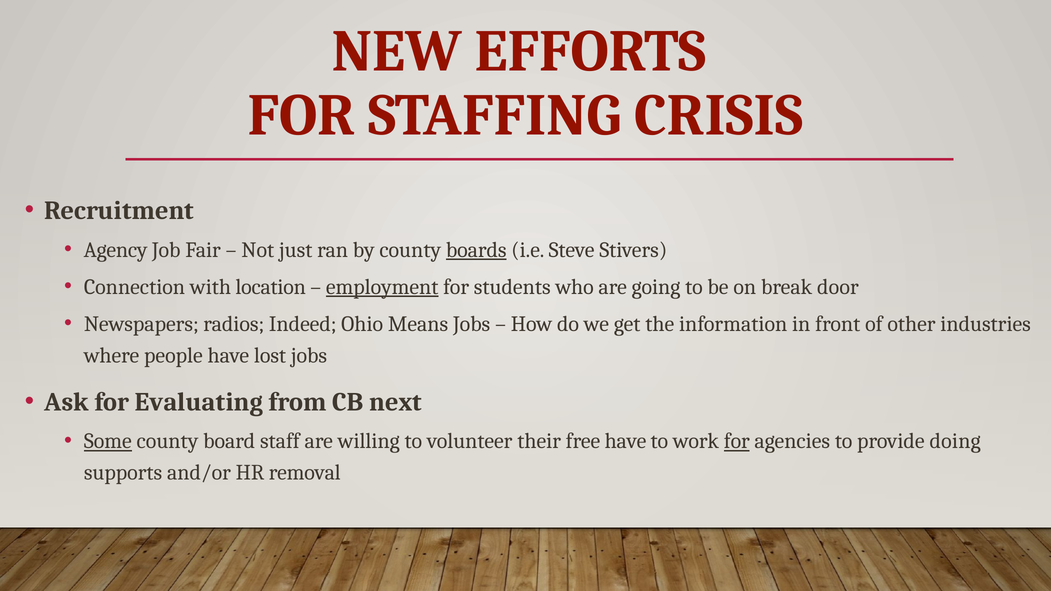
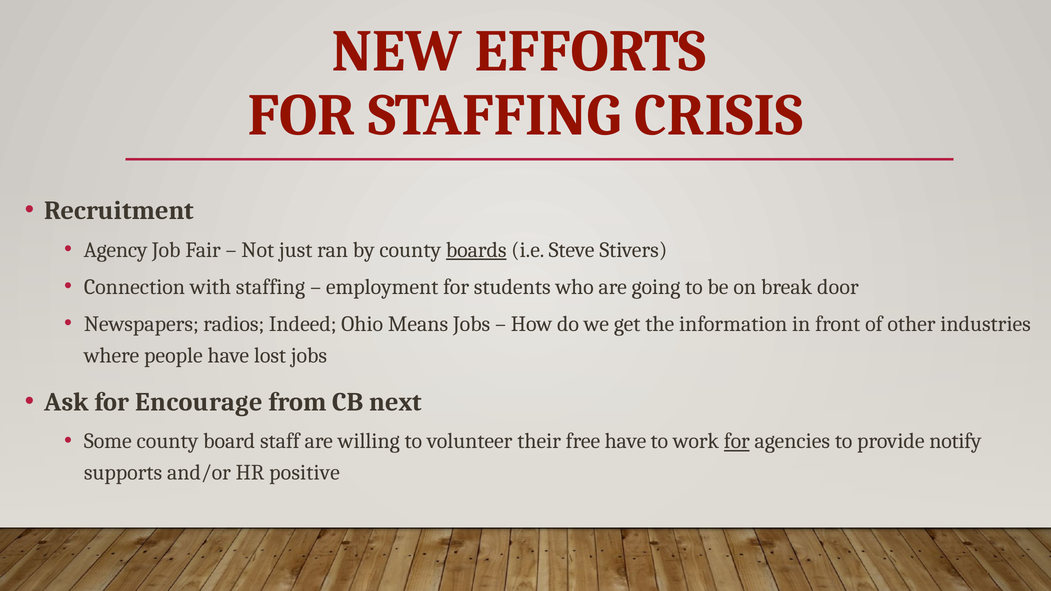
with location: location -> staffing (270, 287)
employment underline: present -> none (382, 287)
Evaluating: Evaluating -> Encourage (199, 402)
Some underline: present -> none (108, 441)
doing: doing -> notify (955, 441)
removal: removal -> positive (305, 473)
